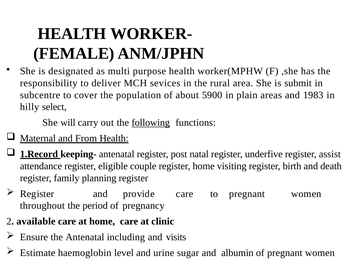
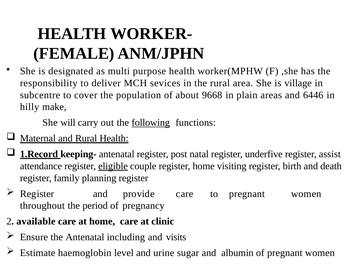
submit: submit -> village (298, 83)
5900: 5900 -> 9668 (212, 95)
1983: 1983 -> 6446 (313, 95)
select: select -> make (54, 107)
and From: From -> Rural (86, 139)
eligible underline: none -> present (113, 166)
